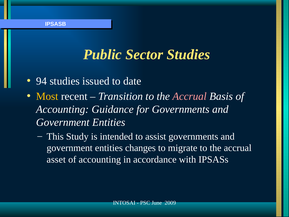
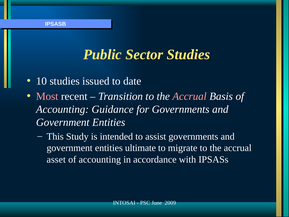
94: 94 -> 10 (41, 81)
Most colour: yellow -> pink (47, 96)
changes: changes -> ultimate (140, 148)
